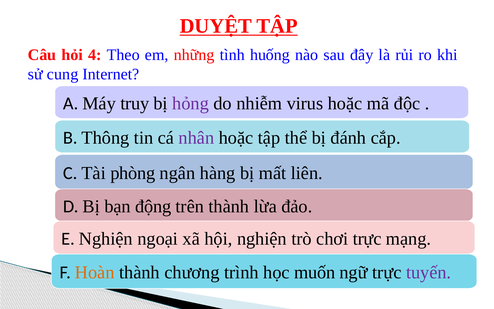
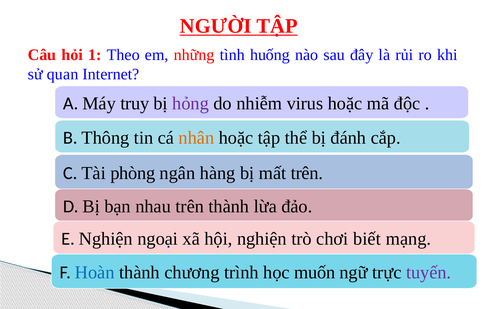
DUYỆT: DUYỆT -> NGƯỜI (216, 26)
4: 4 -> 1 (95, 55)
cung: cung -> quan (63, 74)
nhân colour: purple -> orange (196, 138)
mất liên: liên -> trên (307, 173)
động: động -> nhau (153, 206)
chơi trực: trực -> biết (367, 239)
Hoàn colour: orange -> blue (95, 272)
